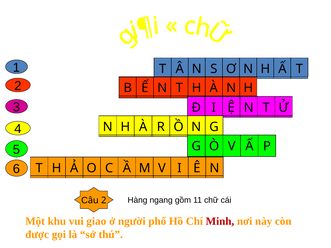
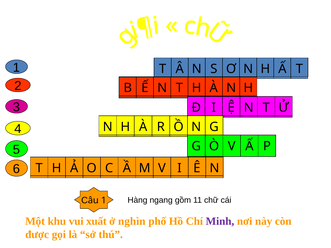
2: 2 -> 1 (104, 201)
giao: giao -> xuất (96, 221)
người: người -> nghìn (132, 221)
Minh colour: red -> purple (220, 221)
